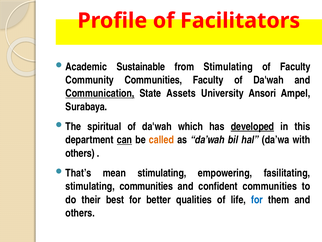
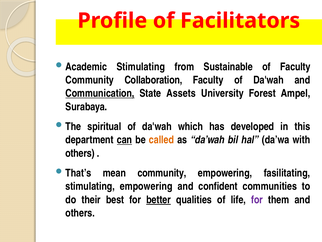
Sustainable: Sustainable -> Stimulating (141, 67)
from Stimulating: Stimulating -> Sustainable (228, 67)
Community Communities: Communities -> Collaboration (153, 80)
Ansori: Ansori -> Forest (262, 93)
developed underline: present -> none (252, 126)
mean stimulating: stimulating -> community (162, 173)
stimulating communities: communities -> empowering (146, 186)
better underline: none -> present (159, 199)
for colour: blue -> purple (257, 199)
